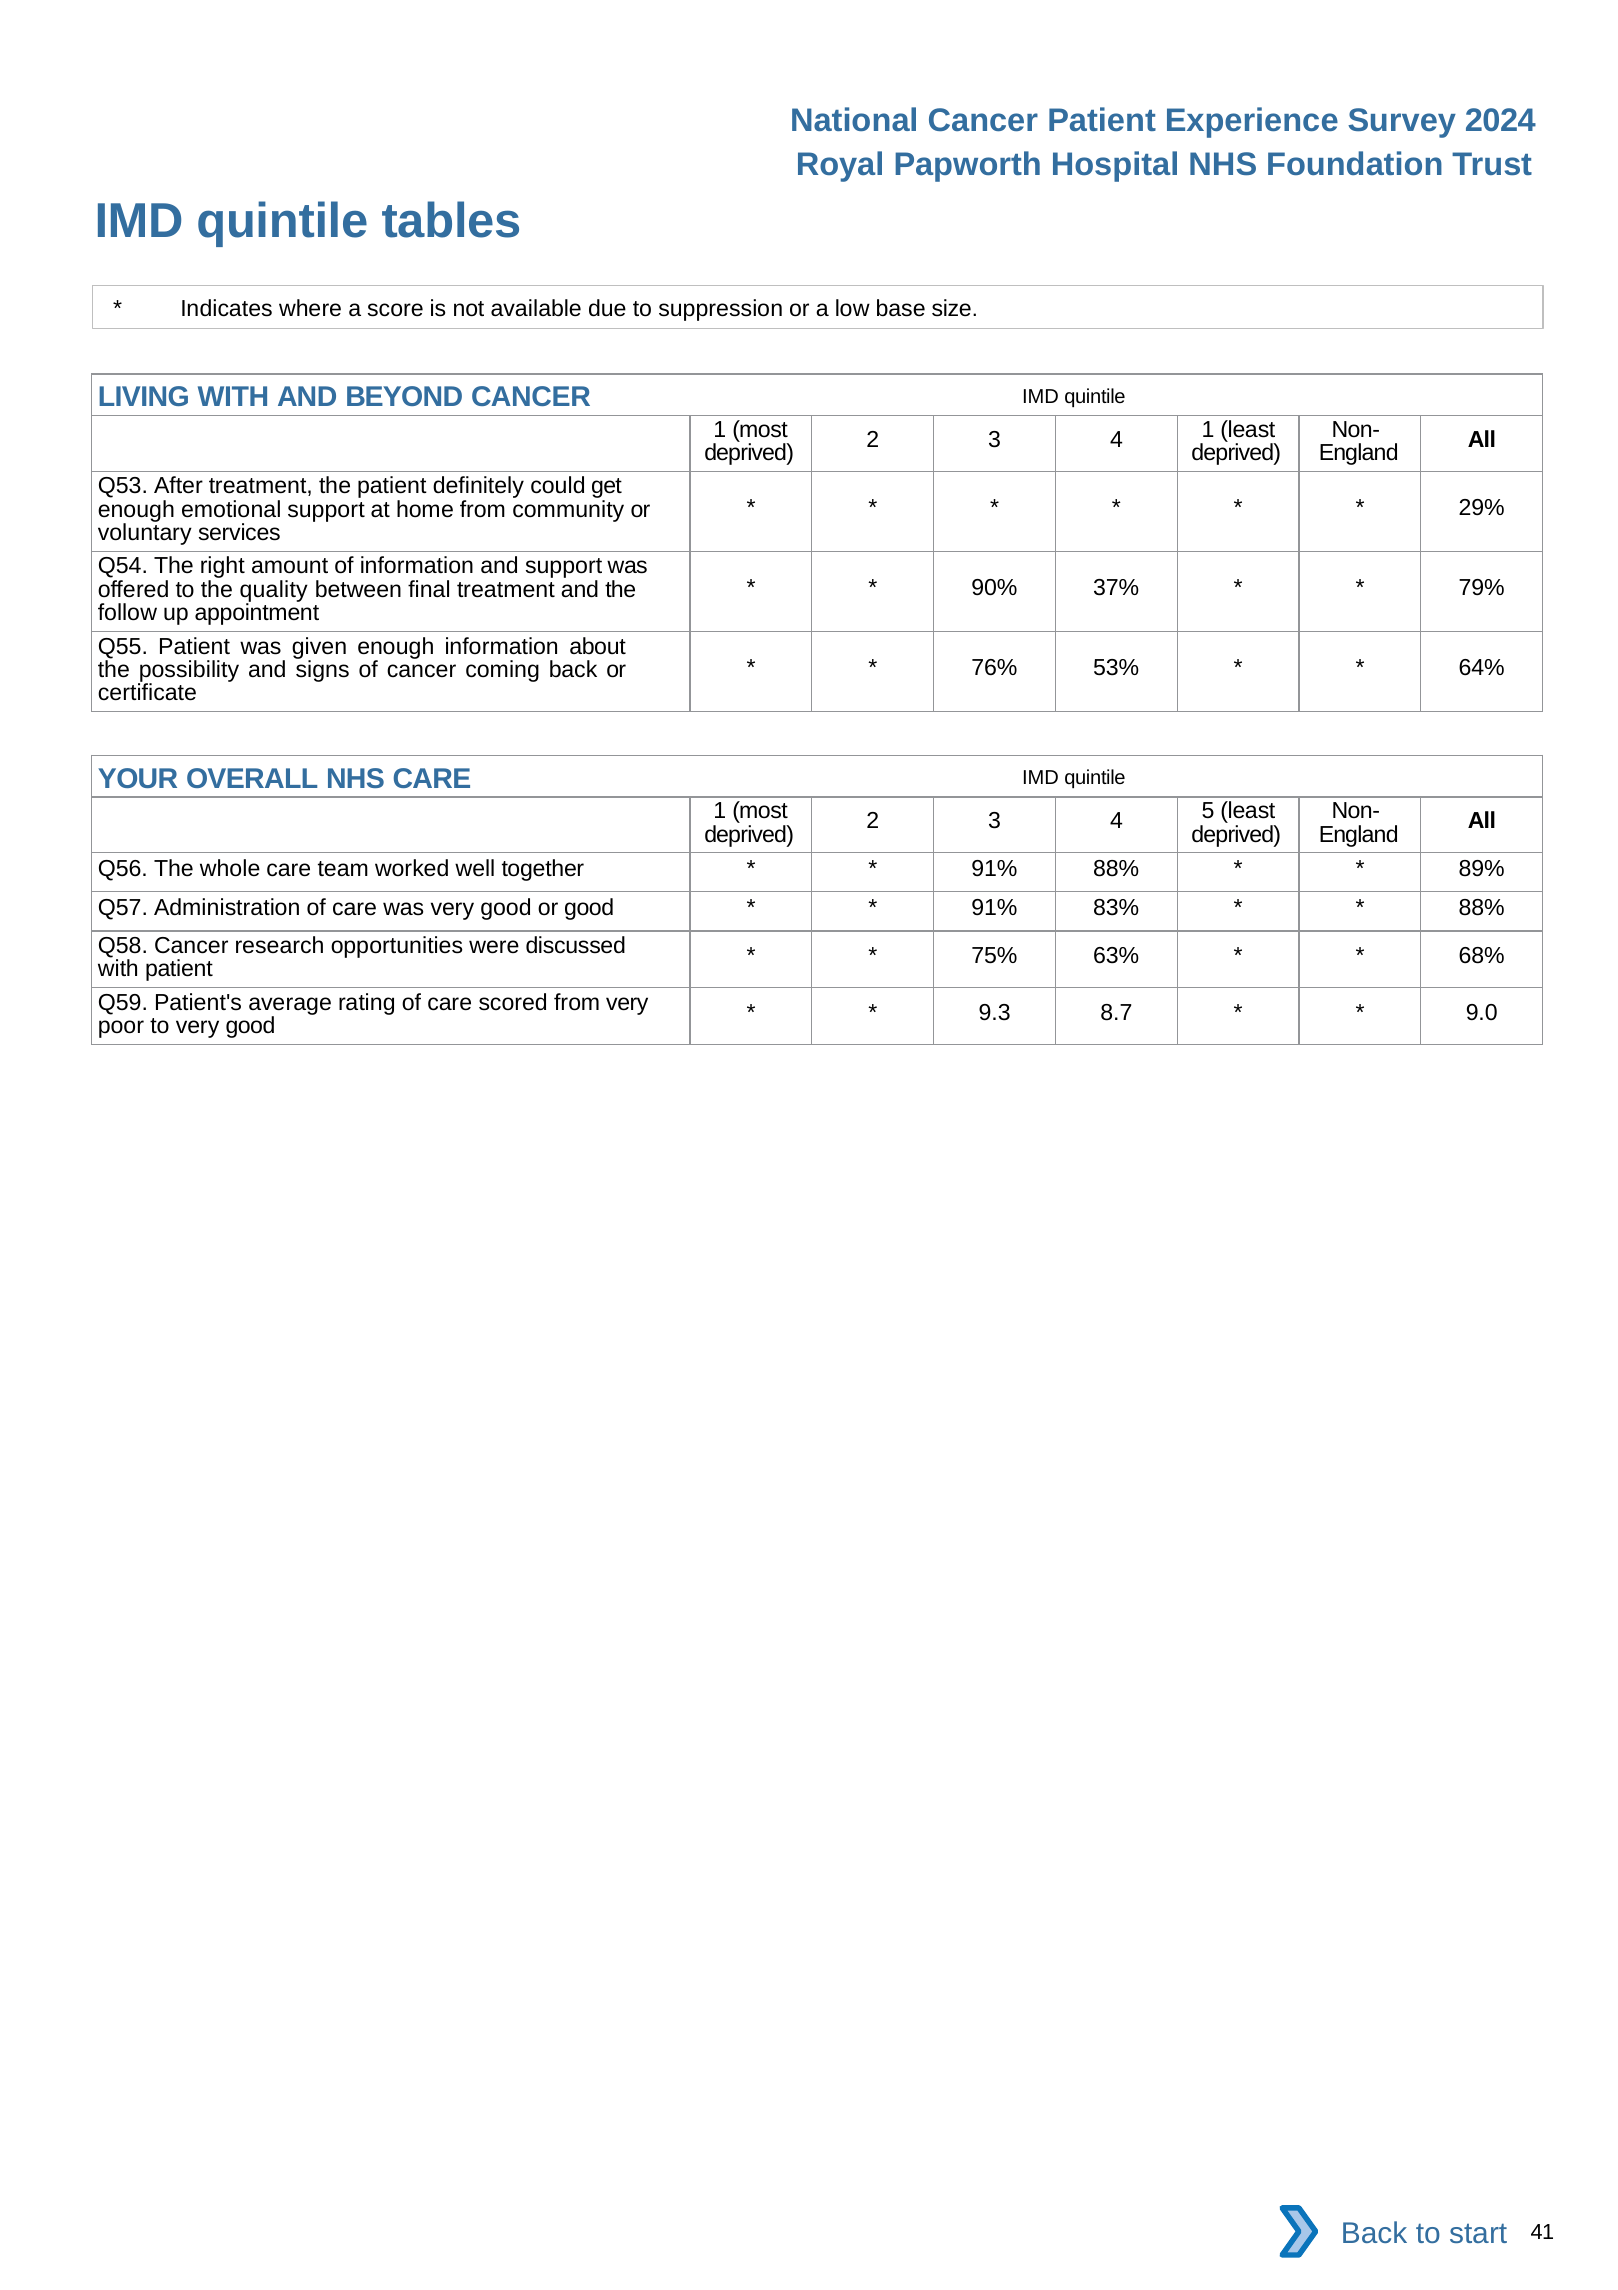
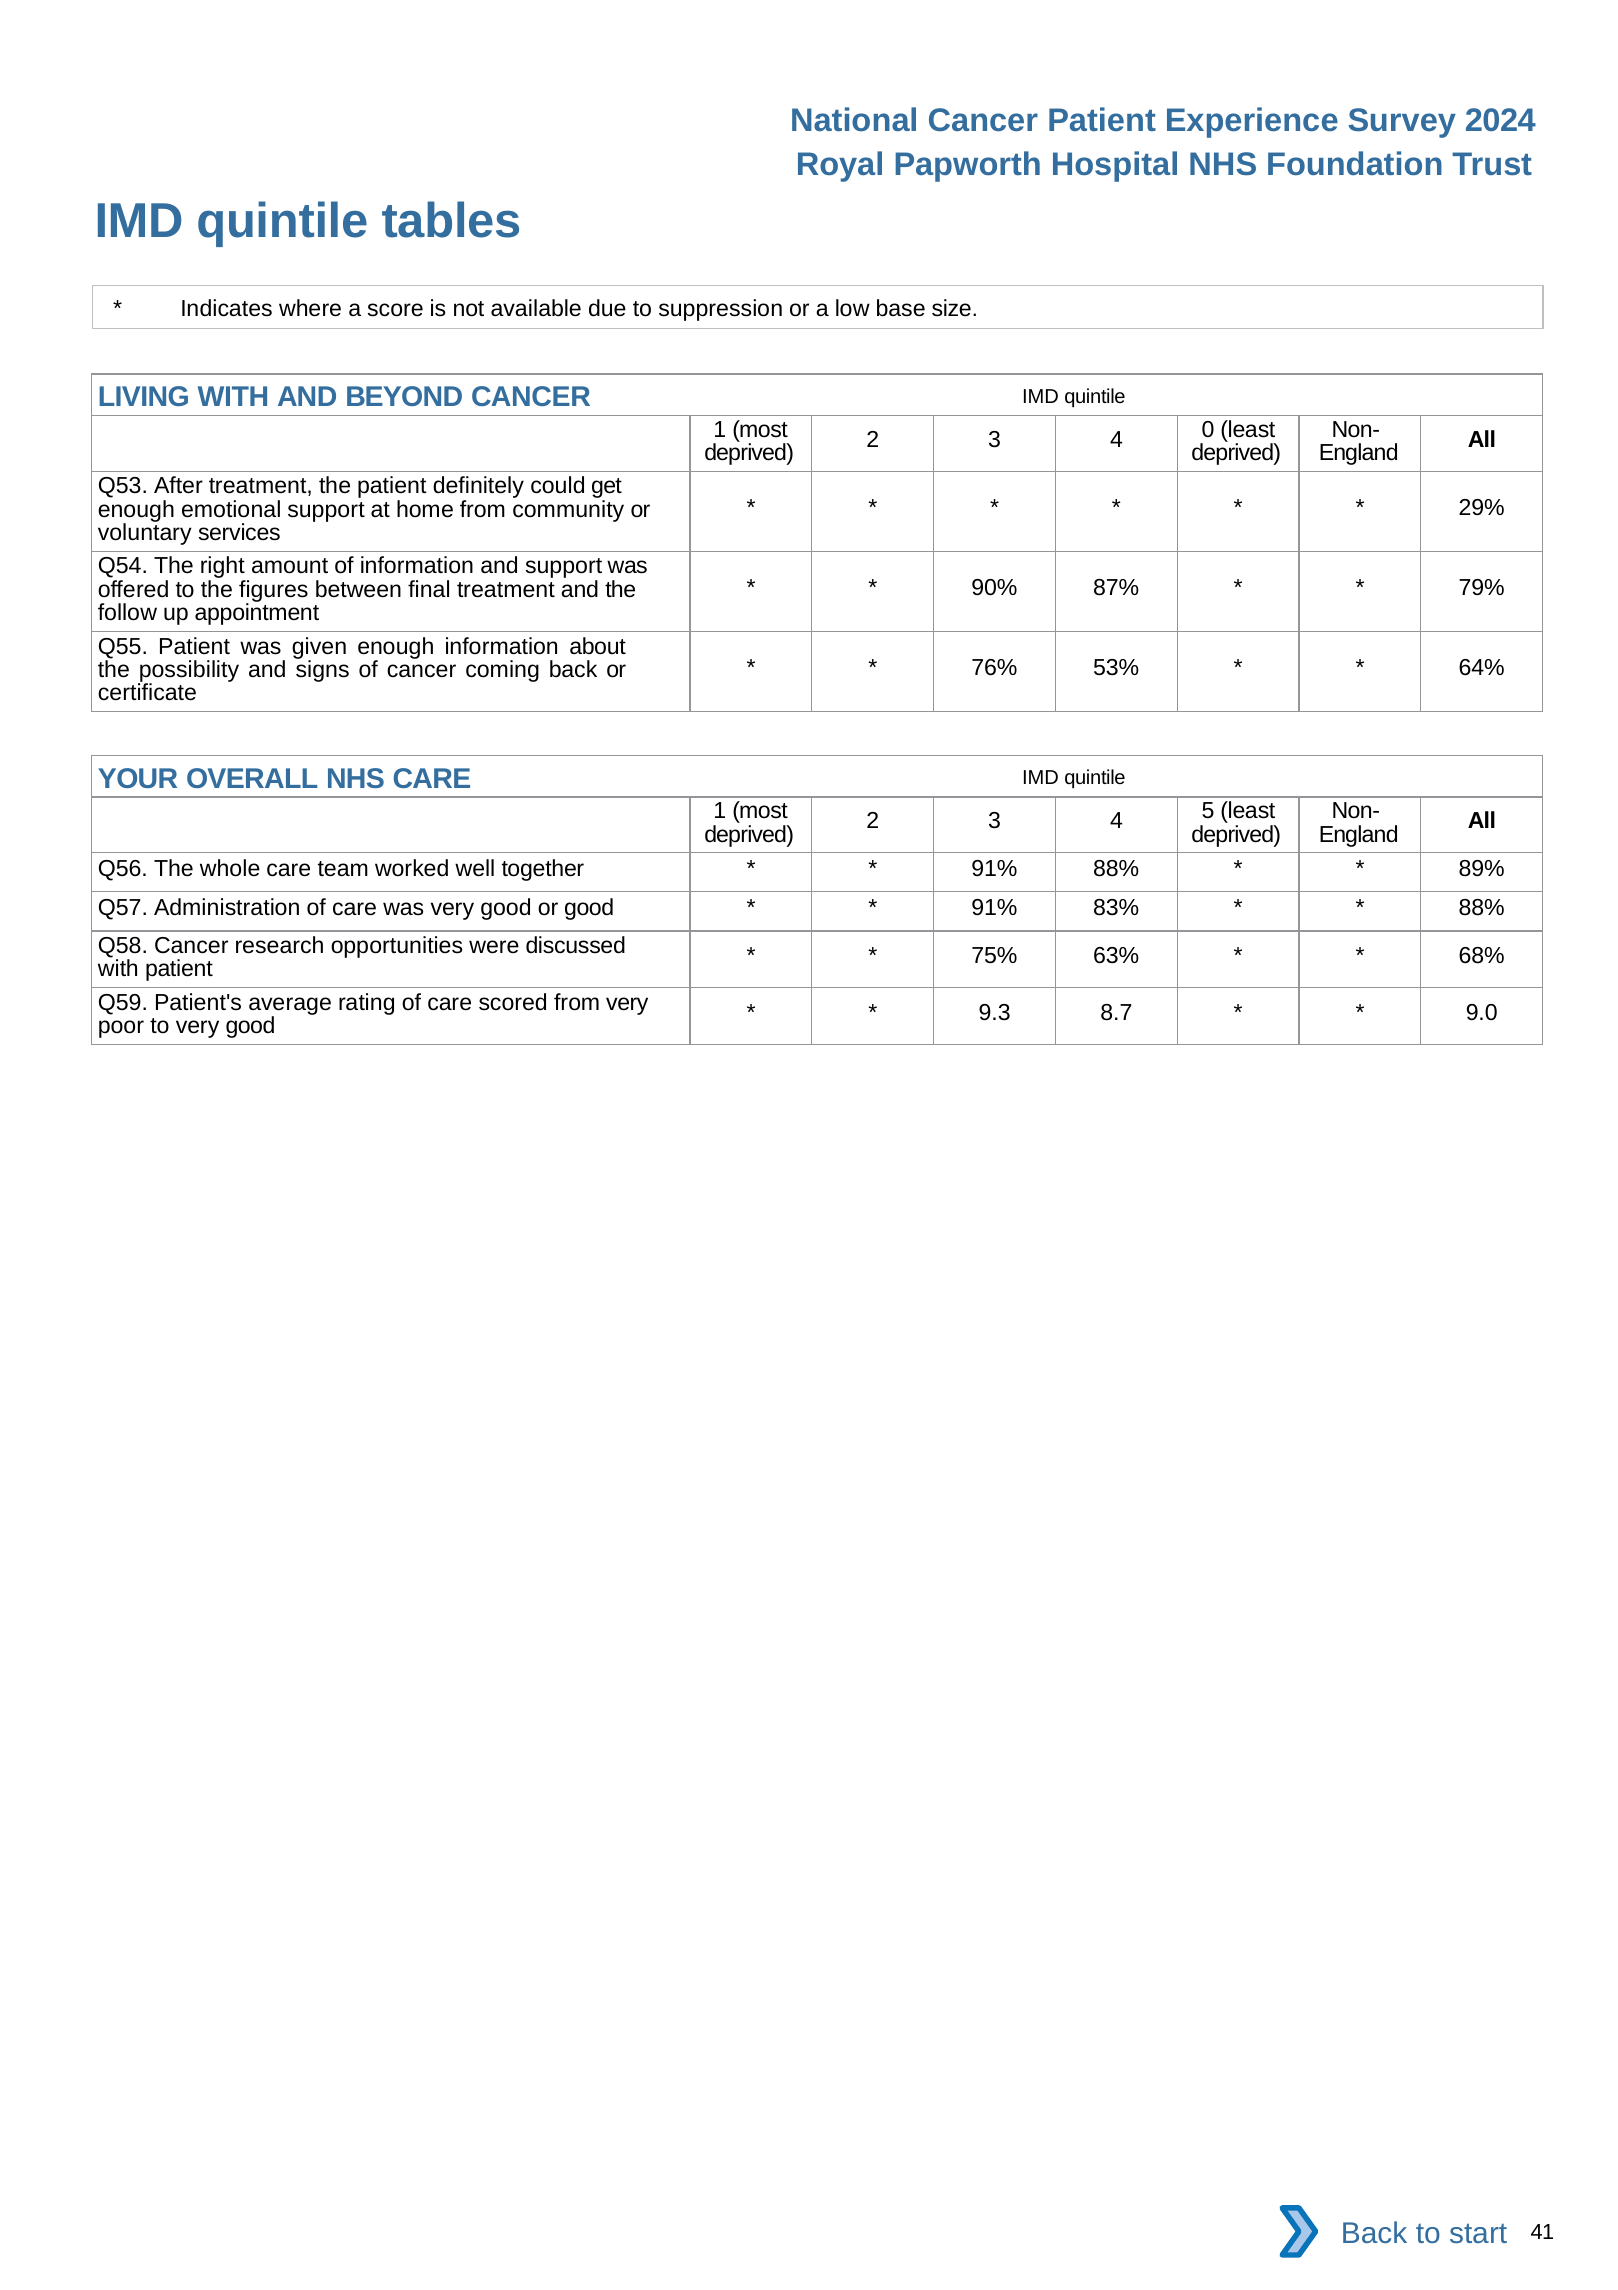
4 1: 1 -> 0 (1208, 430)
37%: 37% -> 87% (1116, 588)
quality: quality -> figures (274, 590)
